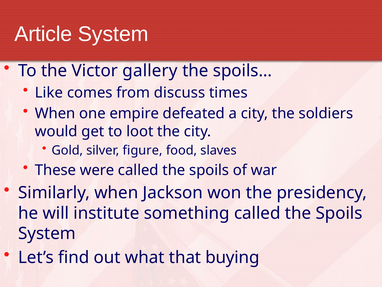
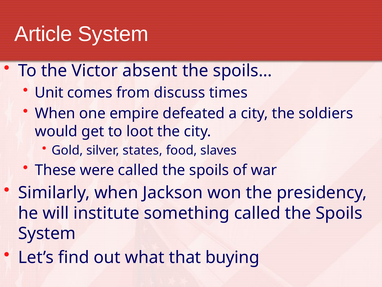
gallery: gallery -> absent (150, 71)
Like: Like -> Unit (49, 93)
figure: figure -> states (143, 150)
